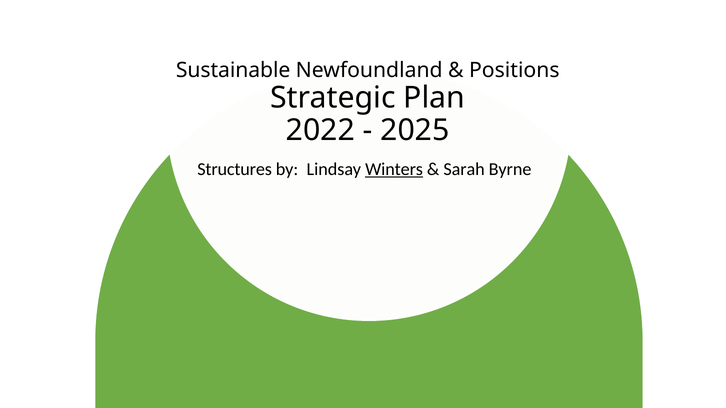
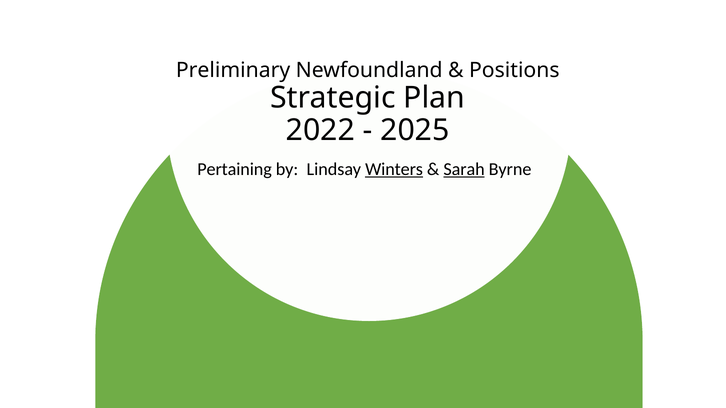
Sustainable: Sustainable -> Preliminary (233, 70)
Structures: Structures -> Pertaining (235, 169)
Sarah underline: none -> present (464, 169)
